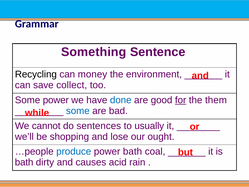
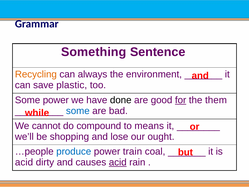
Recycling colour: black -> orange (36, 74)
money: money -> always (93, 74)
collect: collect -> plastic (72, 85)
done colour: blue -> black (121, 100)
sentences: sentences -> compound (99, 126)
usually: usually -> means (149, 126)
power bath: bath -> train (133, 151)
bath: bath -> acid (24, 162)
acid underline: none -> present (118, 162)
